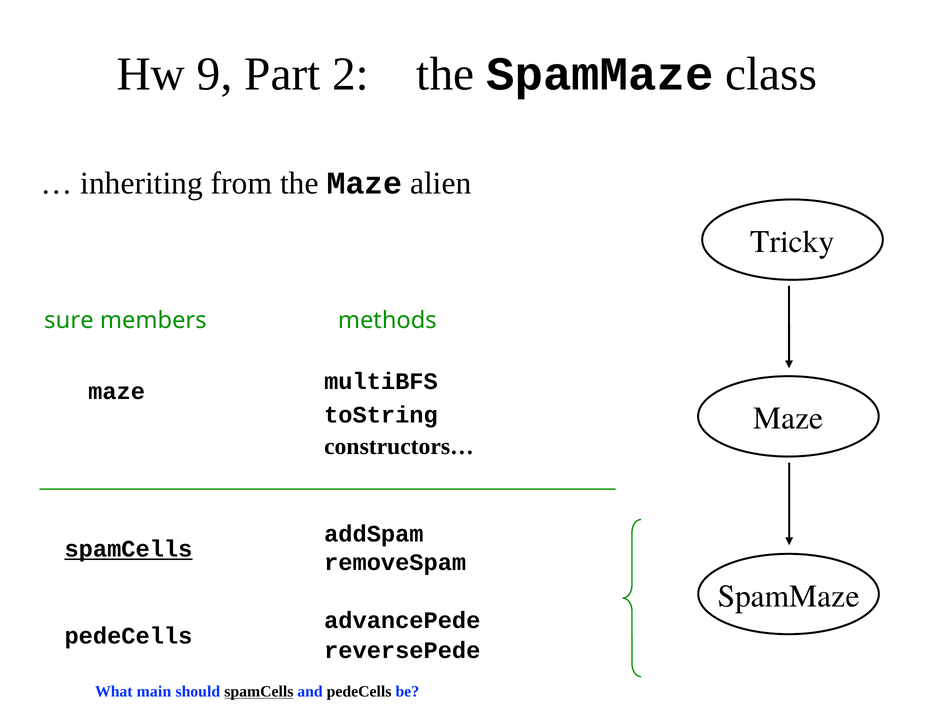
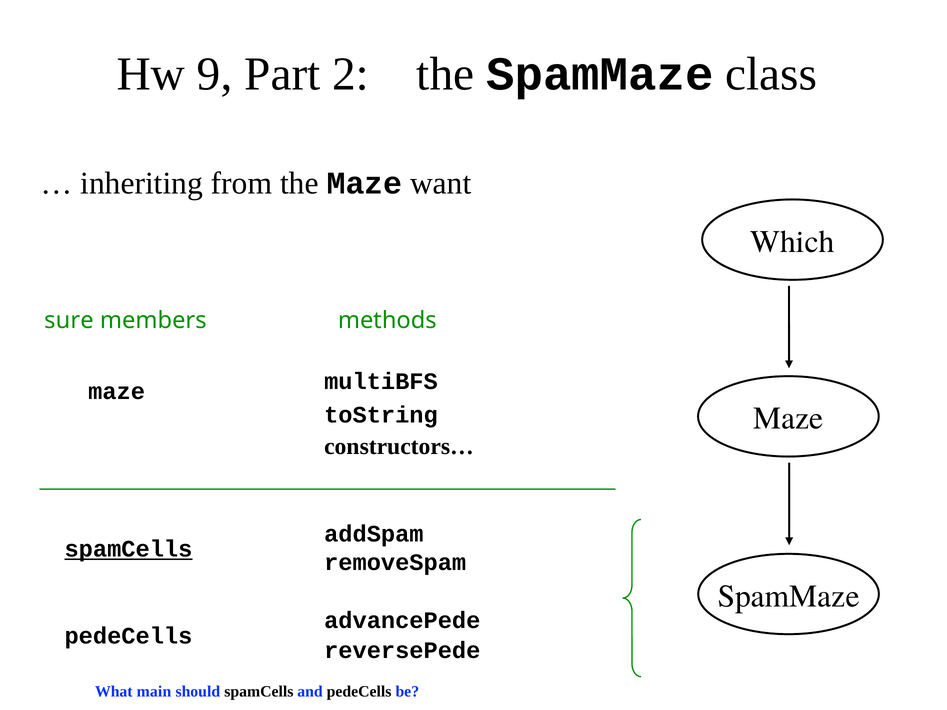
alien: alien -> want (441, 184)
Tricky: Tricky -> Which (792, 242)
spamCells underline: present -> none (259, 692)
